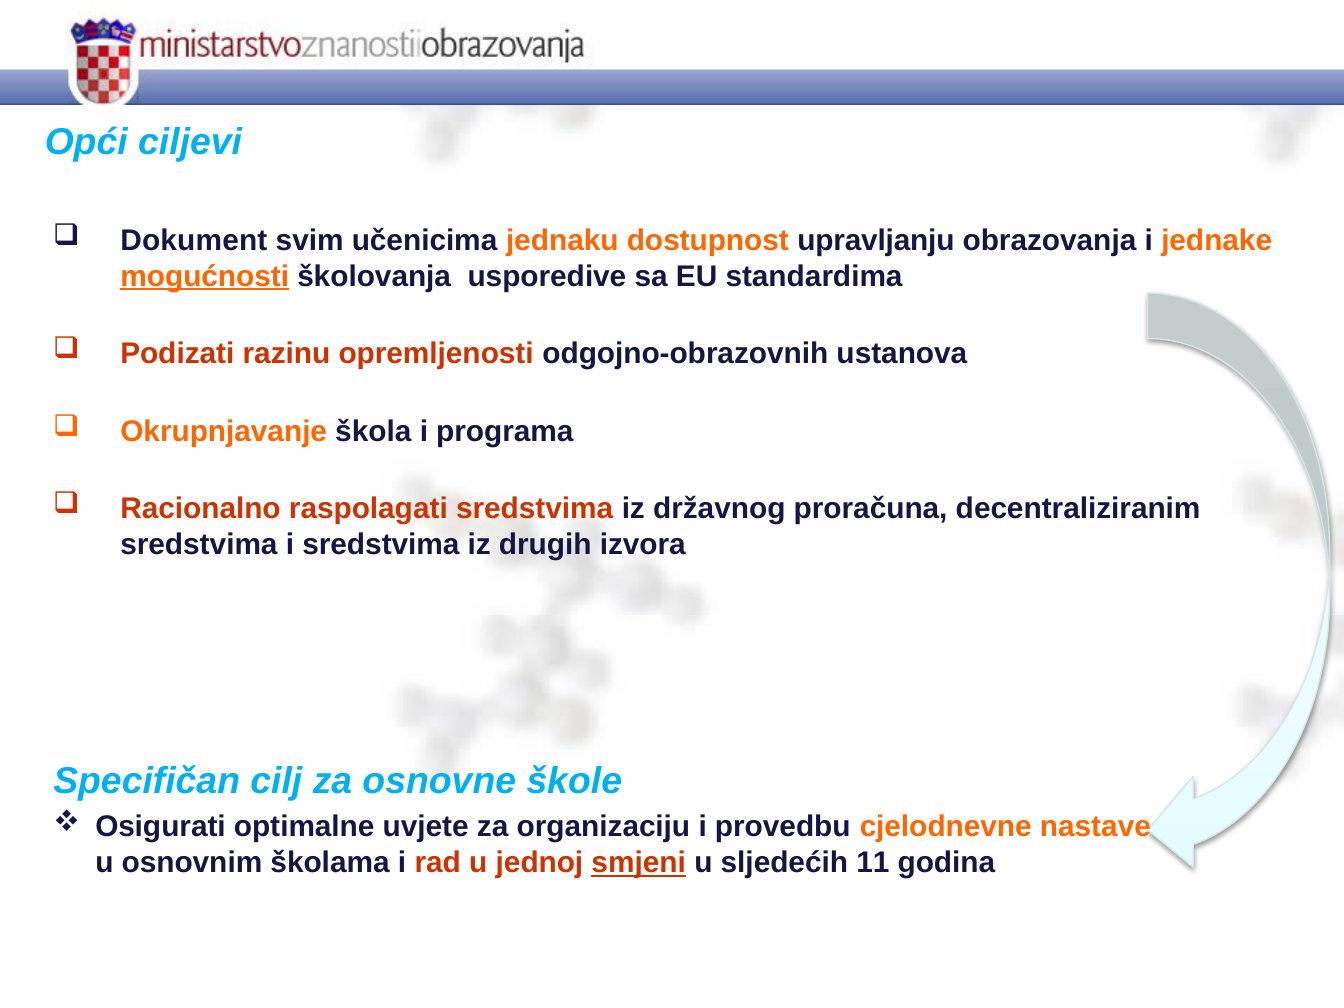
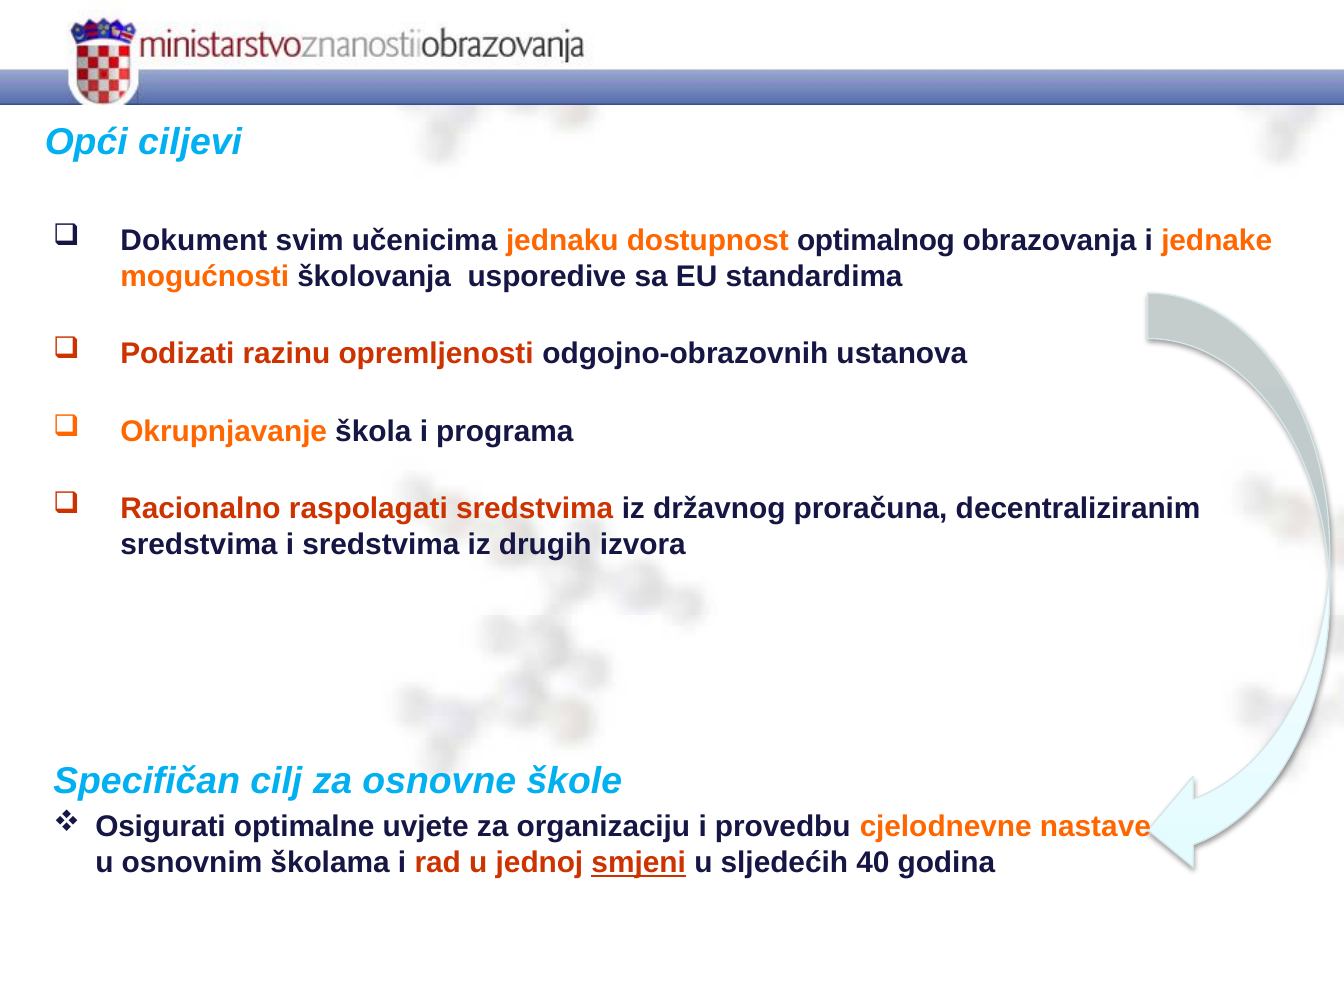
upravljanju: upravljanju -> optimalnog (876, 240)
mogućnosti underline: present -> none (205, 276)
11: 11 -> 40 (873, 863)
